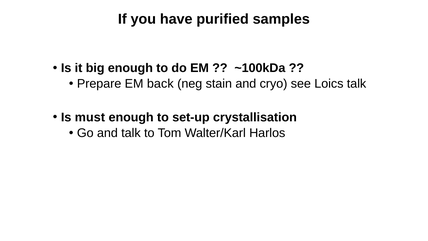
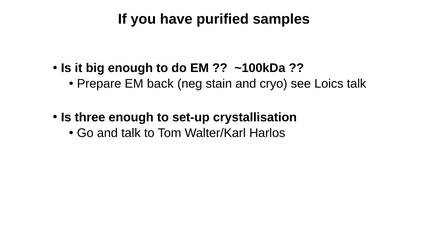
must: must -> three (90, 117)
